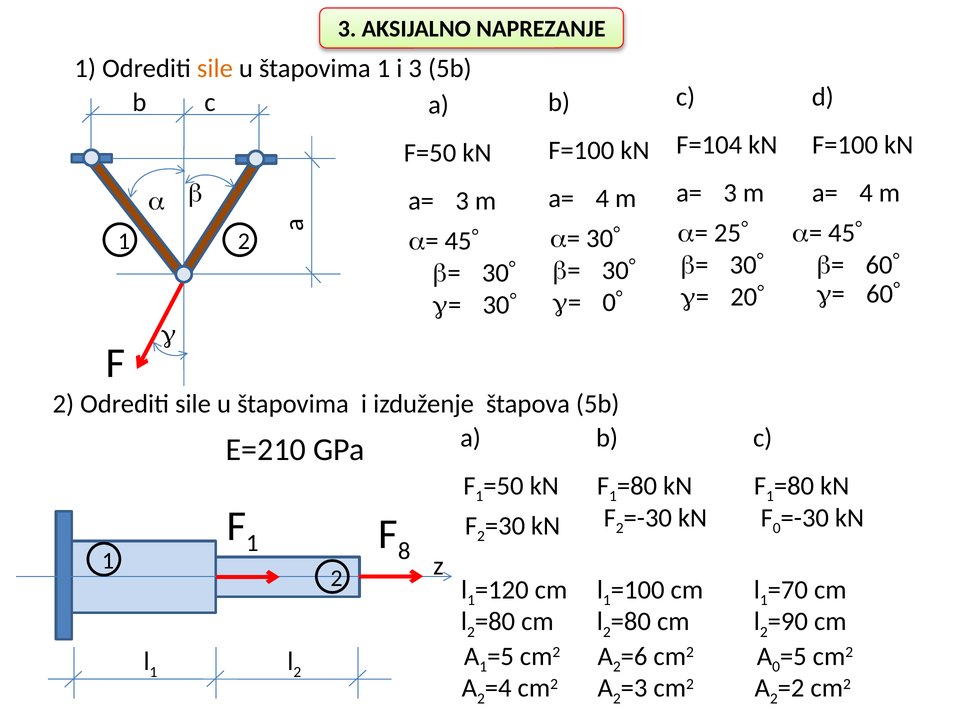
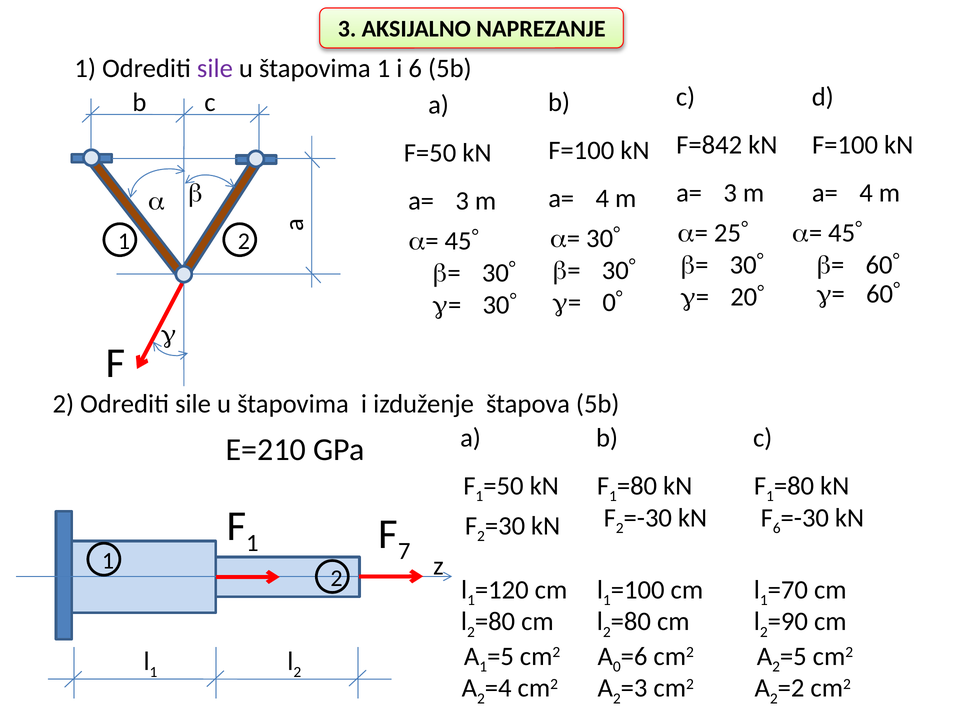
sile colour: orange -> purple (215, 69)
i 3: 3 -> 6 (415, 69)
F=104: F=104 -> F=842 (709, 145)
F 0: 0 -> 6 (777, 528)
8: 8 -> 7 (404, 551)
2: 2 -> 0 (617, 667)
0: 0 -> 2 (776, 667)
